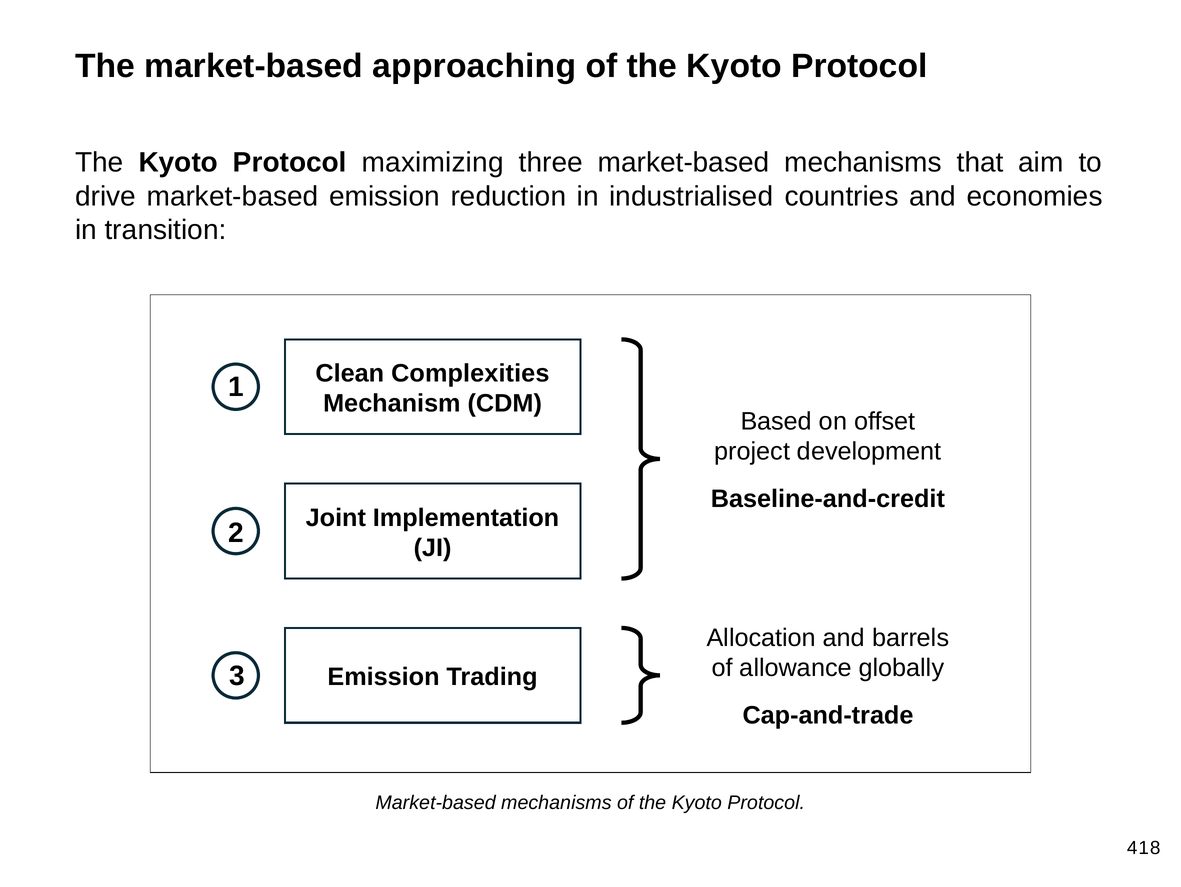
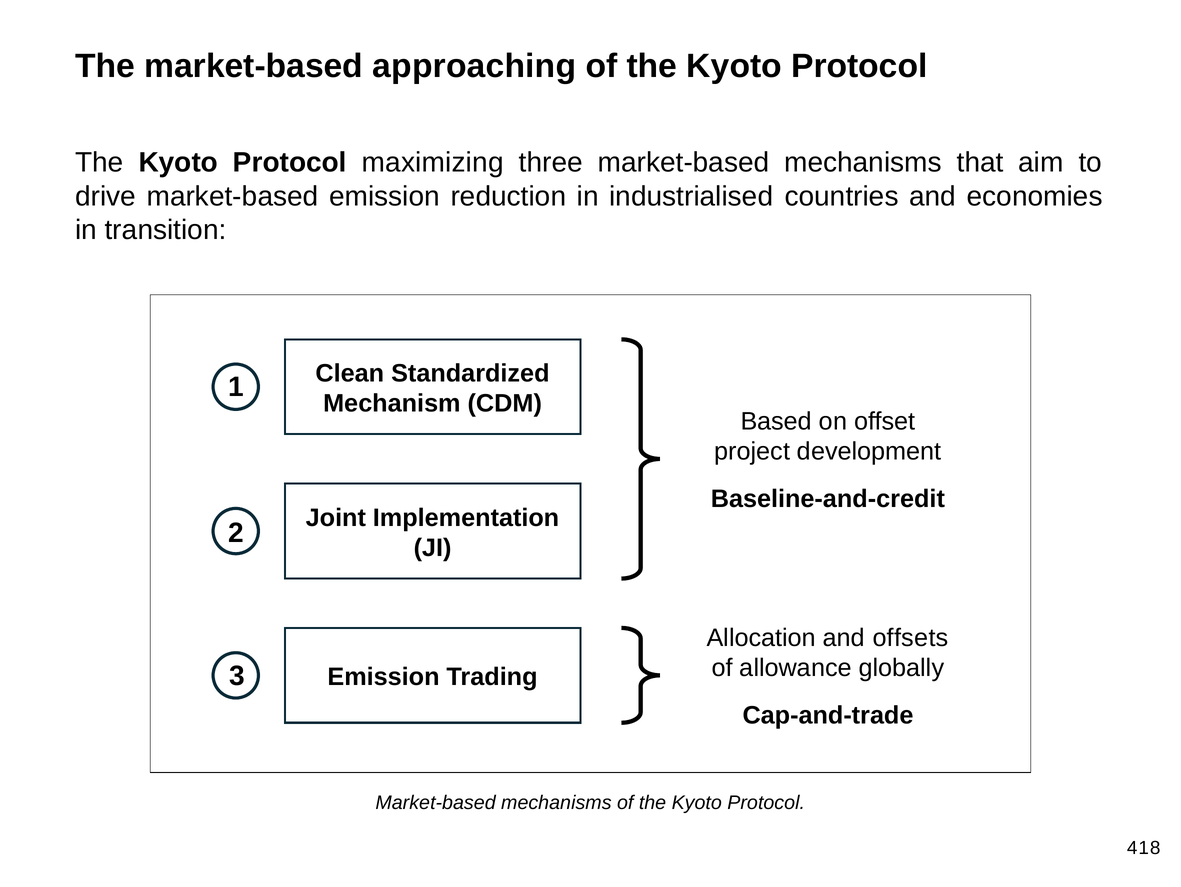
Complexities: Complexities -> Standardized (470, 373)
barrels: barrels -> offsets (911, 638)
